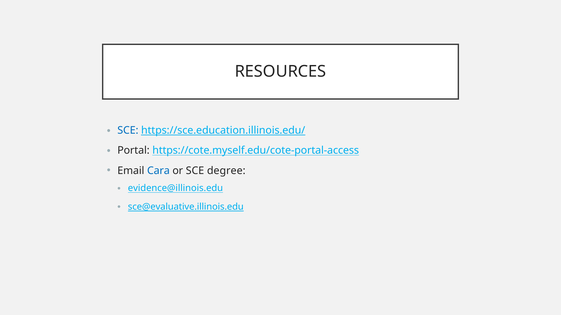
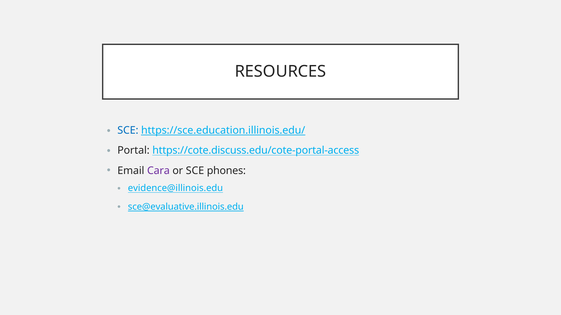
https://cote.myself.edu/cote-portal-access: https://cote.myself.edu/cote-portal-access -> https://cote.discuss.edu/cote-portal-access (256, 151)
Cara colour: blue -> purple (158, 171)
degree: degree -> phones (226, 171)
